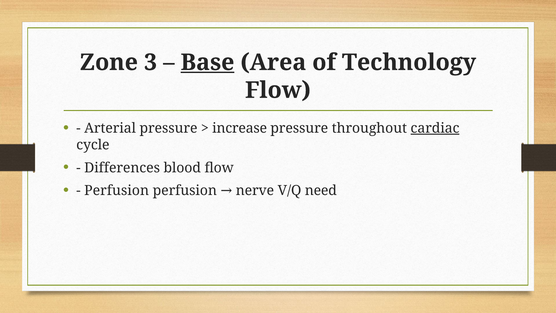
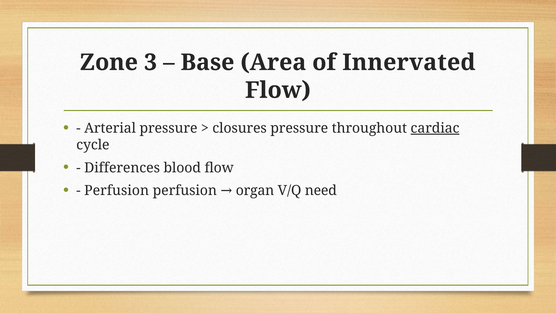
Base underline: present -> none (207, 62)
Technology: Technology -> Innervated (409, 62)
increase: increase -> closures (240, 128)
nerve: nerve -> organ (255, 191)
